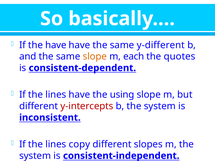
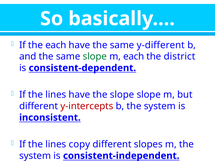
the have: have -> each (56, 45)
slope colour: orange -> green (95, 57)
quotes: quotes -> district (180, 57)
the using: using -> slope (122, 95)
